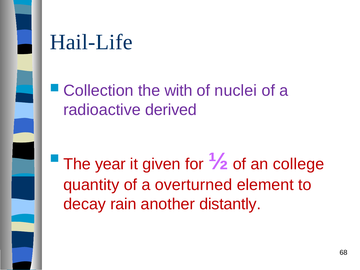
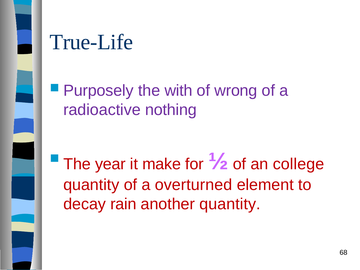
Hail-Life: Hail-Life -> True-Life (91, 42)
Collection: Collection -> Purposely (98, 91)
nuclei: nuclei -> wrong (236, 91)
derived: derived -> nothing (171, 110)
given: given -> make (162, 164)
another distantly: distantly -> quantity (230, 204)
